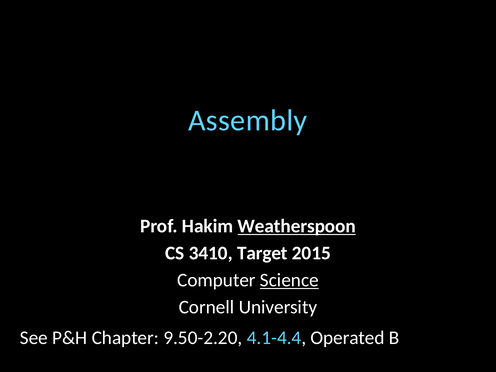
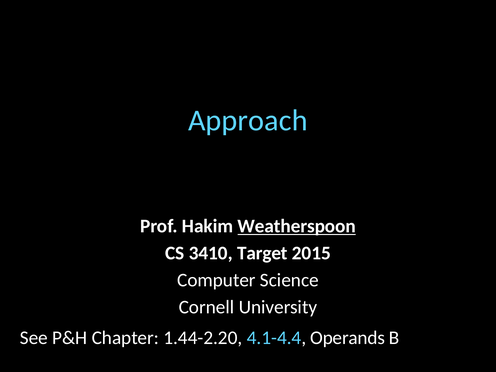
Assembly: Assembly -> Approach (248, 121)
Science underline: present -> none (289, 280)
9.50-2.20: 9.50-2.20 -> 1.44-2.20 (203, 338)
Operated: Operated -> Operands (348, 338)
